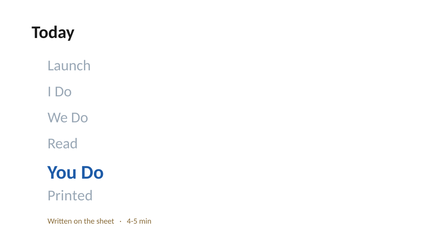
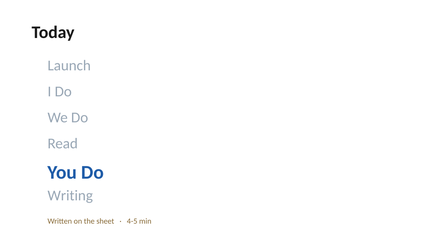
Printed: Printed -> Writing (70, 196)
